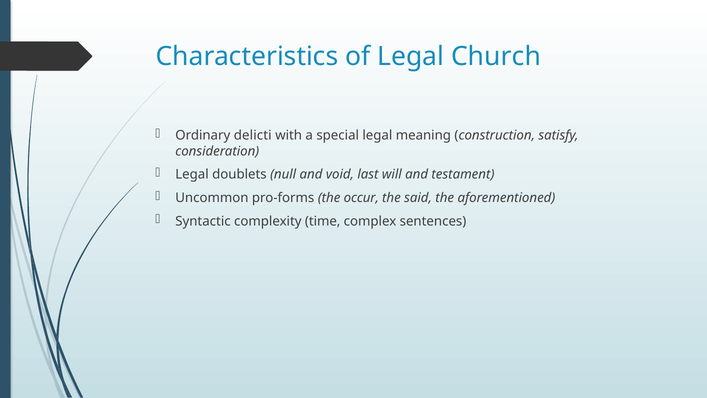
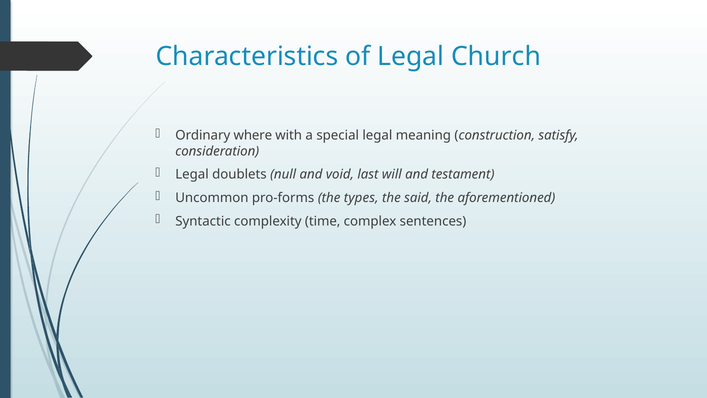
delicti: delicti -> where (253, 135)
occur: occur -> types (361, 198)
